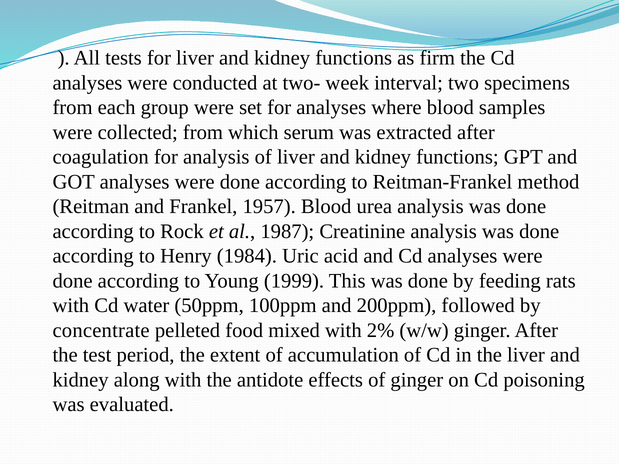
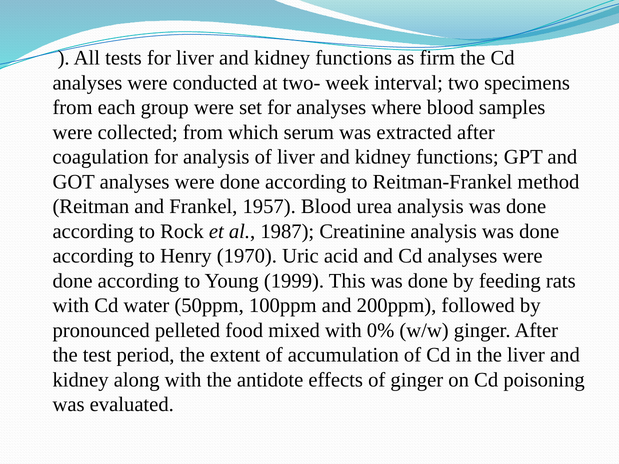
1984: 1984 -> 1970 (247, 256)
concentrate: concentrate -> pronounced (101, 330)
2%: 2% -> 0% (381, 330)
